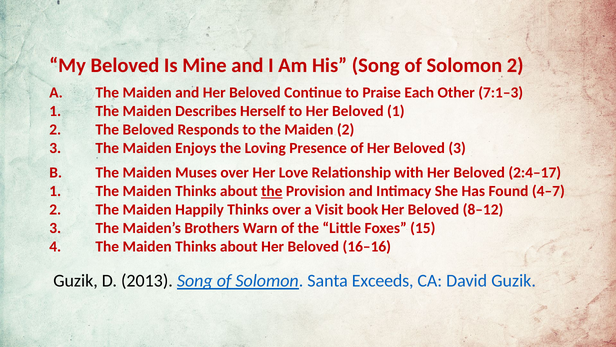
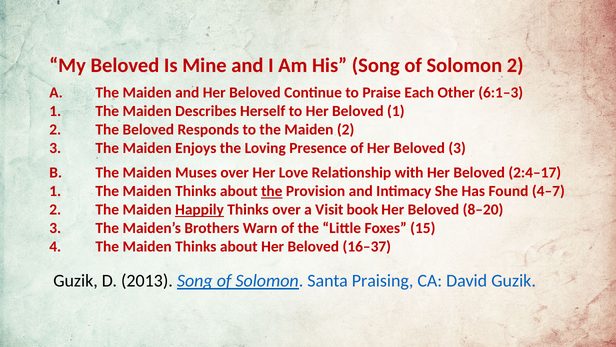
7:1–3: 7:1–3 -> 6:1–3 (501, 92)
Happily underline: none -> present (200, 210)
8–12: 8–12 -> 8–20 (483, 210)
16–16: 16–16 -> 16–37 (367, 246)
Exceeds: Exceeds -> Praising (383, 281)
